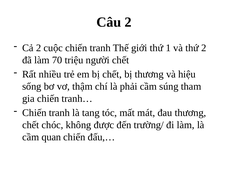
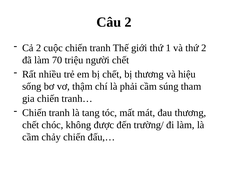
quan: quan -> chảy (51, 137)
